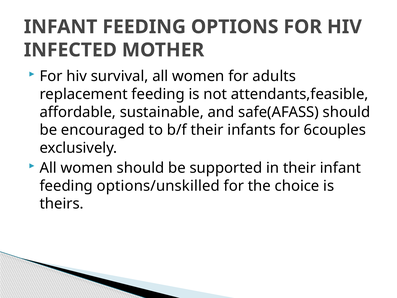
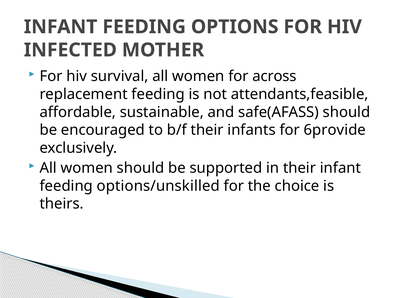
adults: adults -> across (274, 76)
6couples: 6couples -> 6provide (335, 130)
